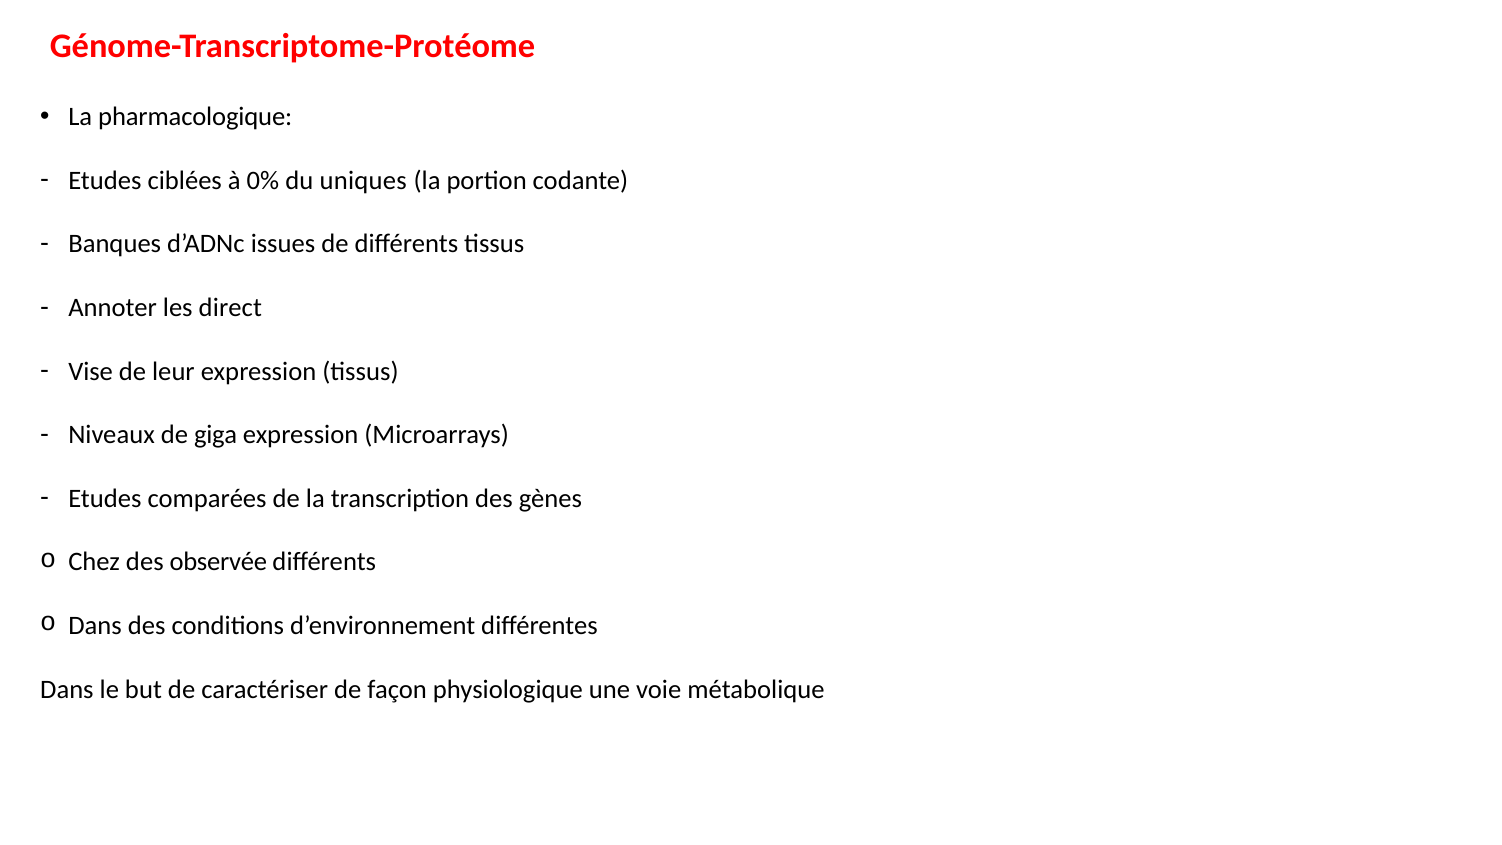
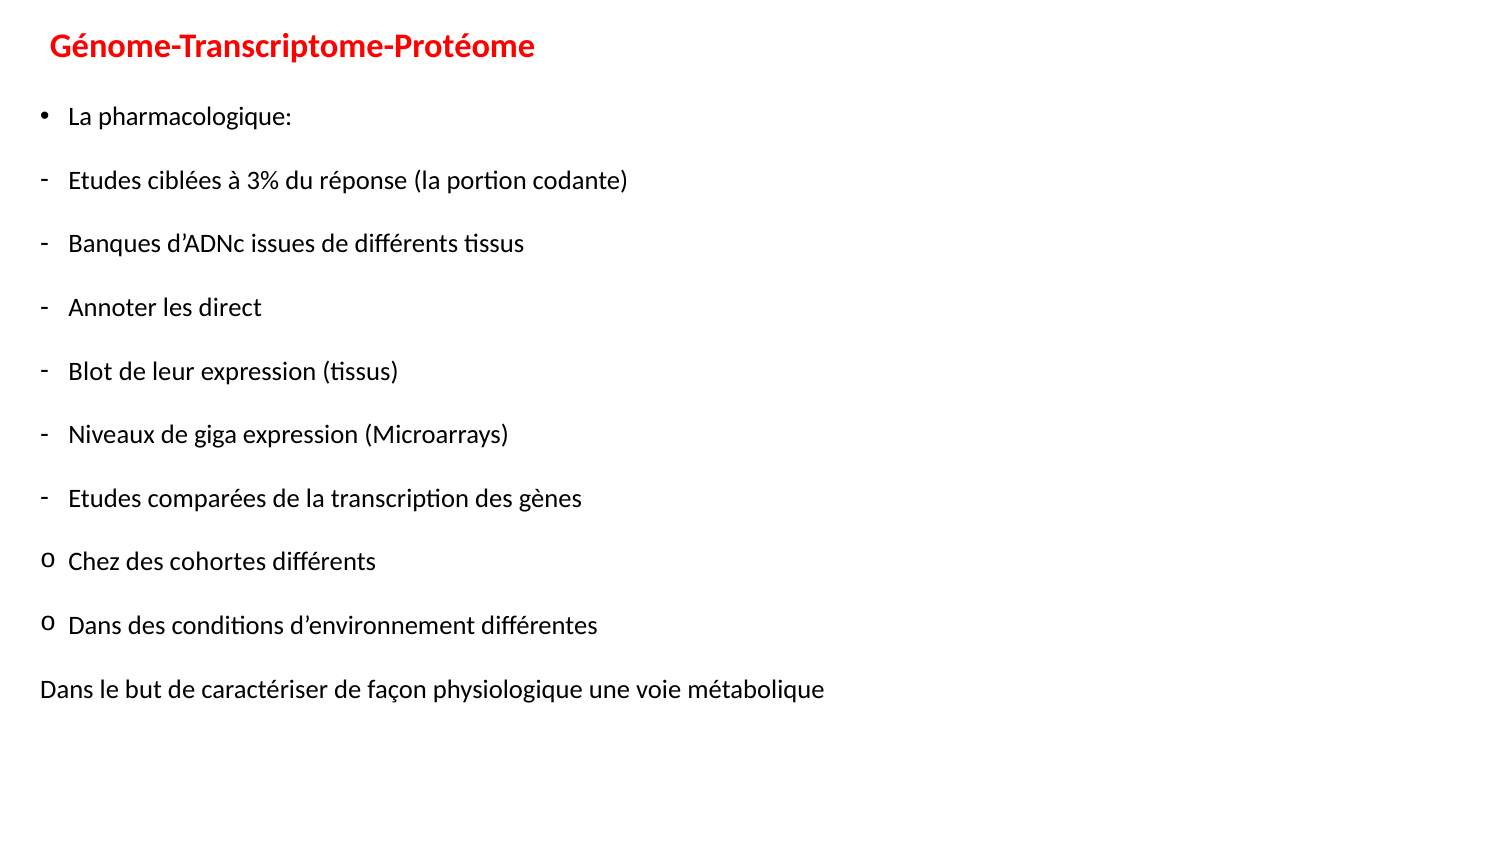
0%: 0% -> 3% (263, 181)
uniques: uniques -> réponse (363, 181)
Vise: Vise -> Blot (90, 371)
observée: observée -> cohortes (218, 562)
